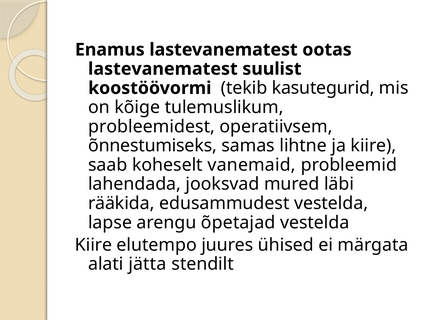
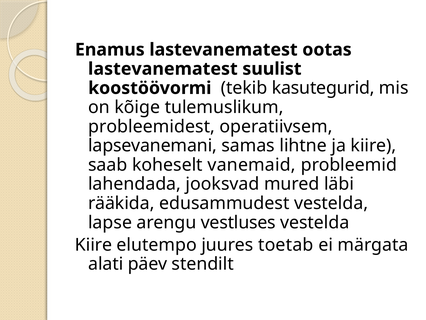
õnnestumiseks: õnnestumiseks -> lapsevanemani (153, 145)
õpetajad: õpetajad -> vestluses (238, 222)
ühised: ühised -> toetab (286, 244)
jätta: jätta -> päev (148, 264)
